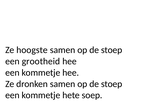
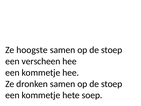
grootheid: grootheid -> verscheen (41, 61)
